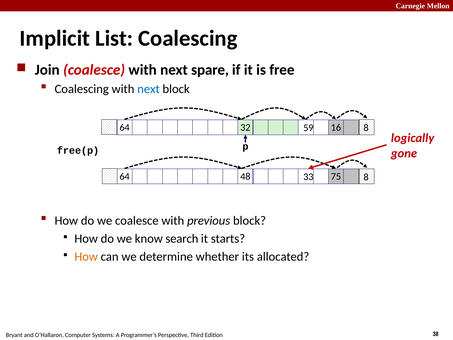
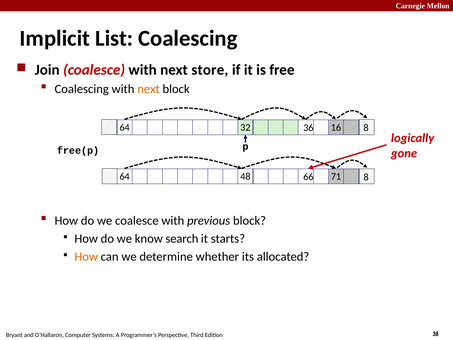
spare: spare -> store (210, 70)
next colour: blue -> orange (149, 89)
59: 59 -> 36 (308, 128)
33: 33 -> 66 (308, 177)
75: 75 -> 71 (336, 176)
